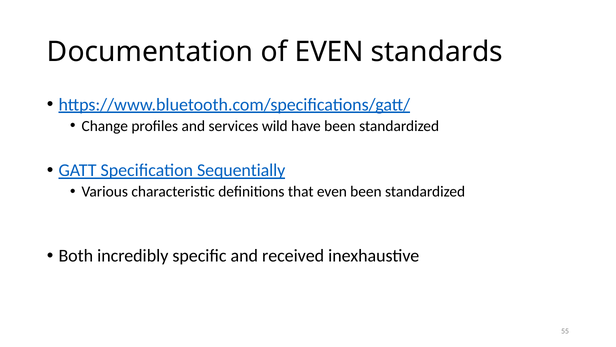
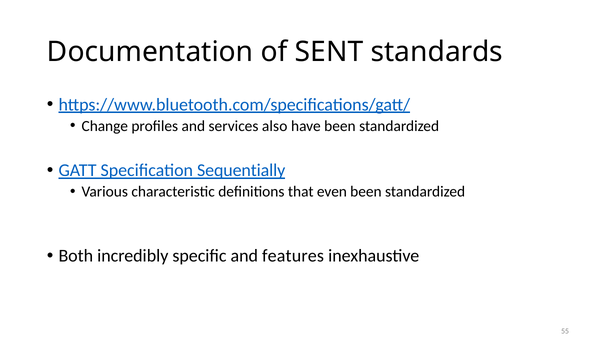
of EVEN: EVEN -> SENT (329, 52)
wild: wild -> also (275, 126)
received: received -> features (293, 256)
